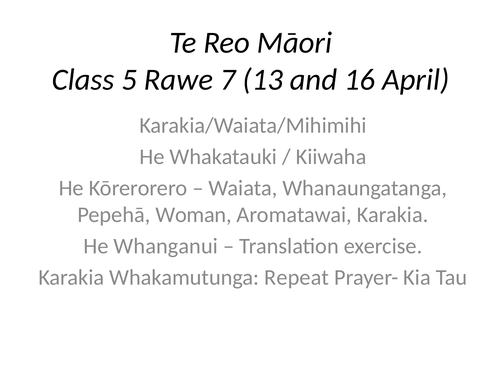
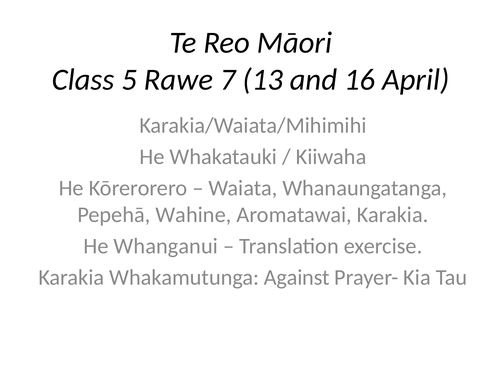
Woman: Woman -> Wahine (193, 215)
Repeat: Repeat -> Against (297, 277)
